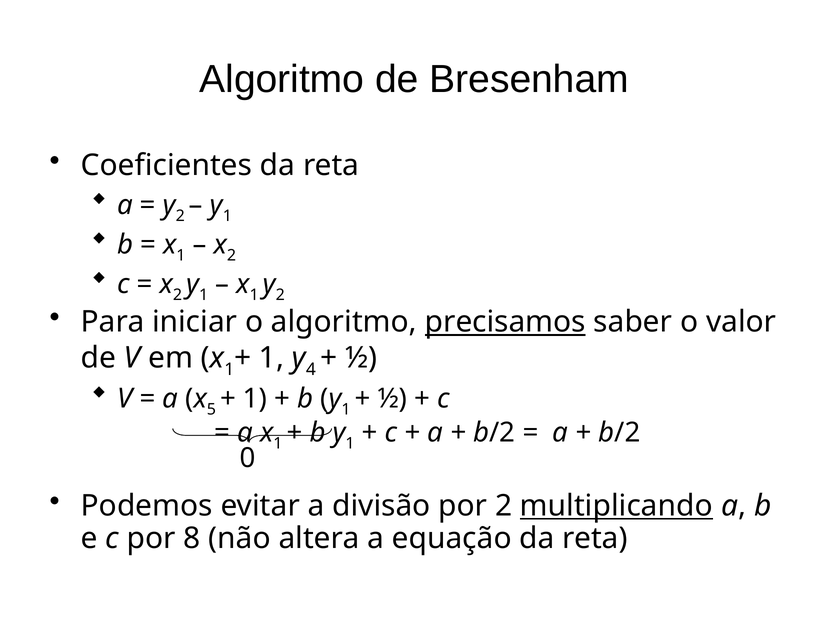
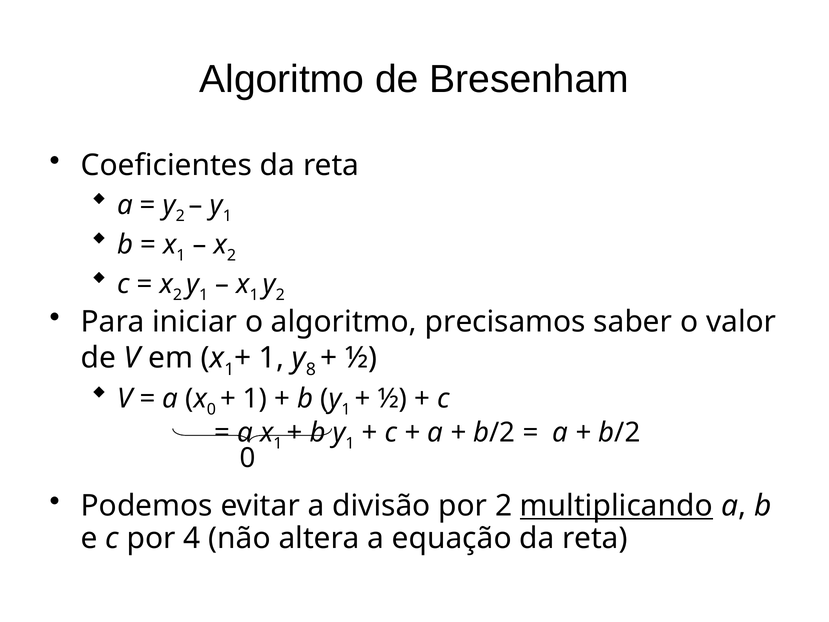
precisamos underline: present -> none (505, 322)
4: 4 -> 8 (311, 369)
5: 5 -> 0 (211, 409)
8: 8 -> 4 (192, 538)
